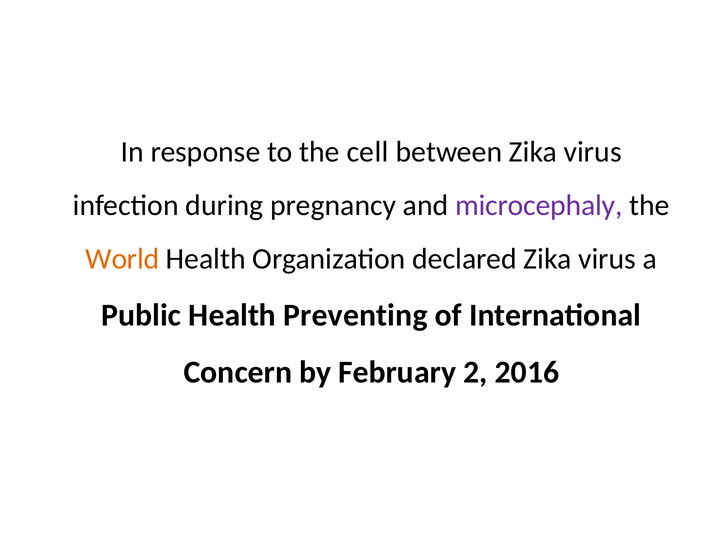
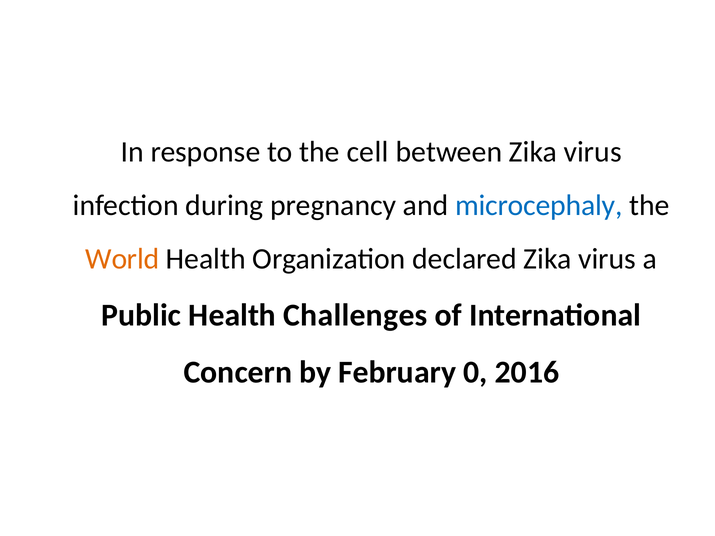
microcephaly colour: purple -> blue (539, 205)
Preventing: Preventing -> Challenges (355, 315)
2: 2 -> 0 (475, 372)
